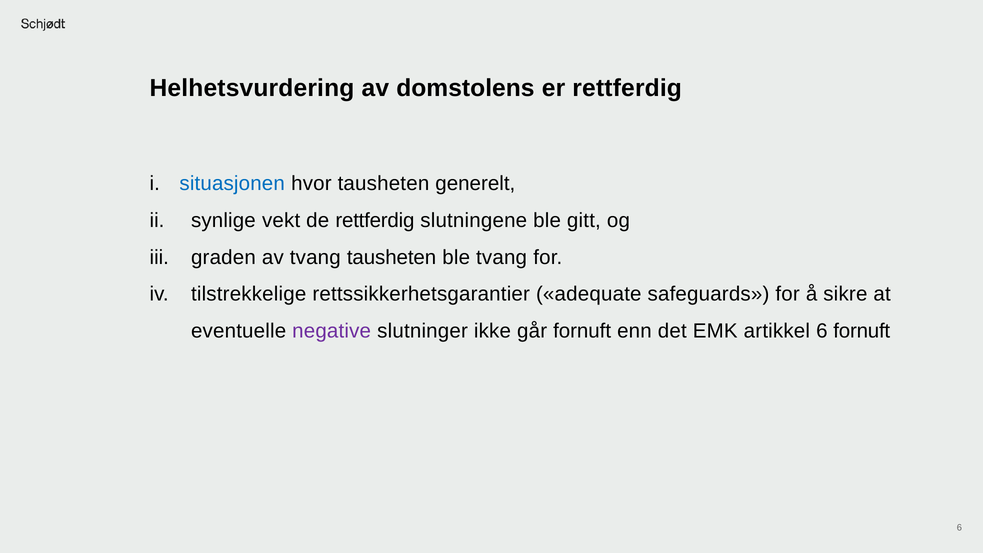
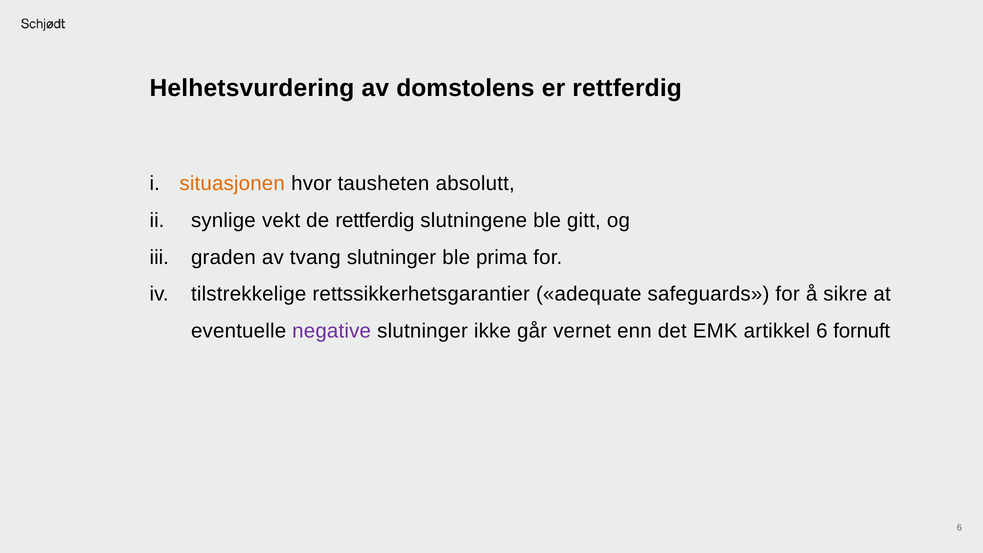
situasjonen colour: blue -> orange (232, 184)
generelt: generelt -> absolutt (475, 184)
tvang tausheten: tausheten -> slutninger (391, 257)
ble tvang: tvang -> prima (502, 257)
går fornuft: fornuft -> vernet (582, 331)
